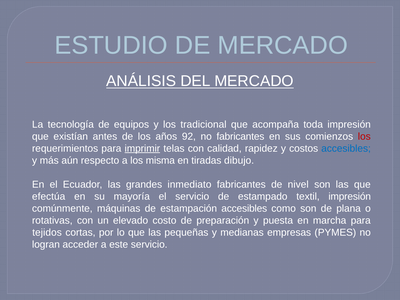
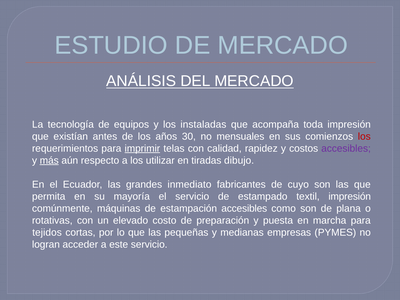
tradicional: tradicional -> instaladas (203, 124)
92: 92 -> 30 (189, 136)
no fabricantes: fabricantes -> mensuales (240, 136)
accesibles colour: blue -> purple (346, 148)
más underline: none -> present (49, 160)
misma: misma -> utilizar (160, 160)
nivel: nivel -> cuyo (298, 184)
efectúa: efectúa -> permita (49, 196)
